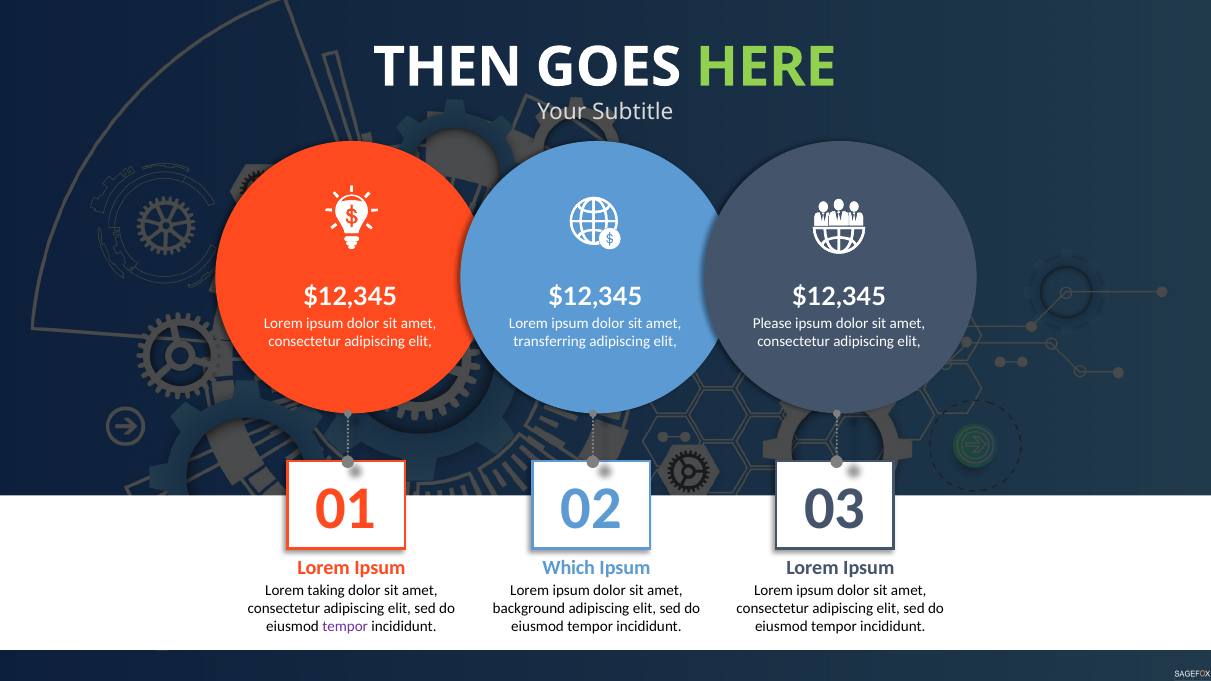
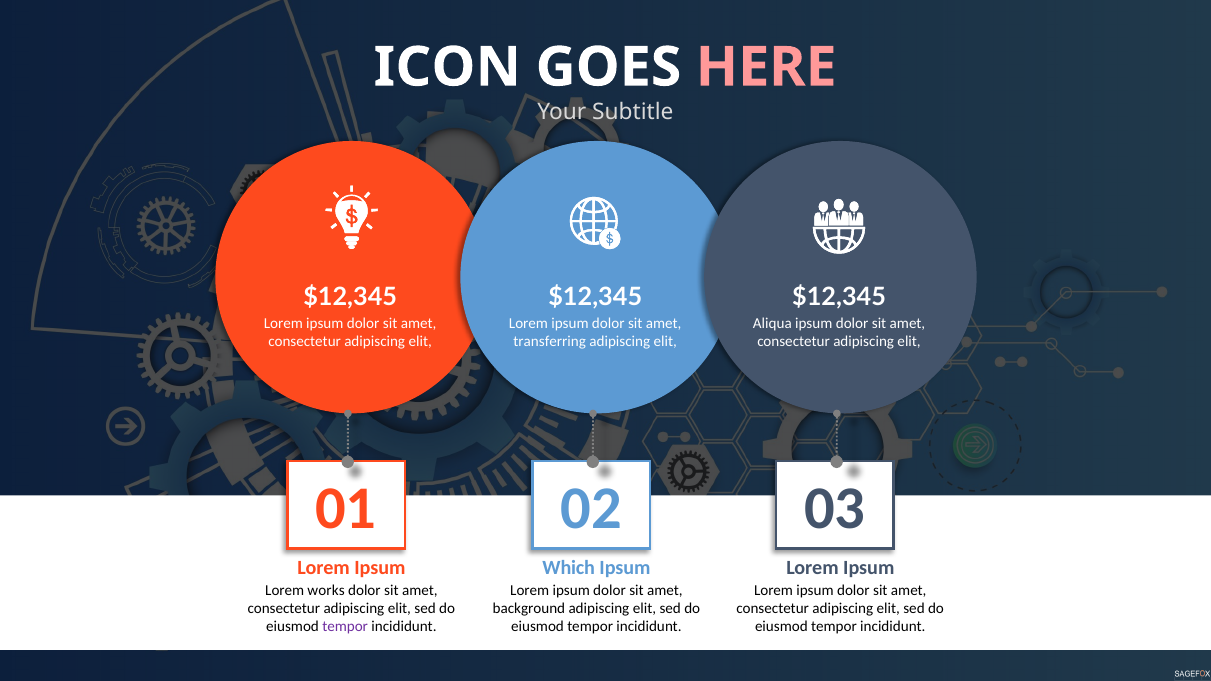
THEN: THEN -> ICON (447, 67)
HERE colour: light green -> pink (766, 67)
Please: Please -> Aliqua (772, 323)
taking: taking -> works (326, 590)
